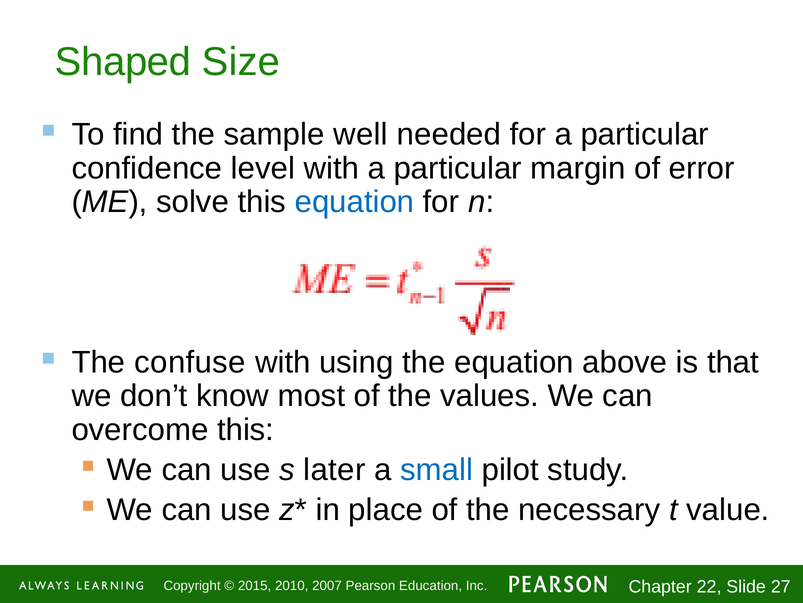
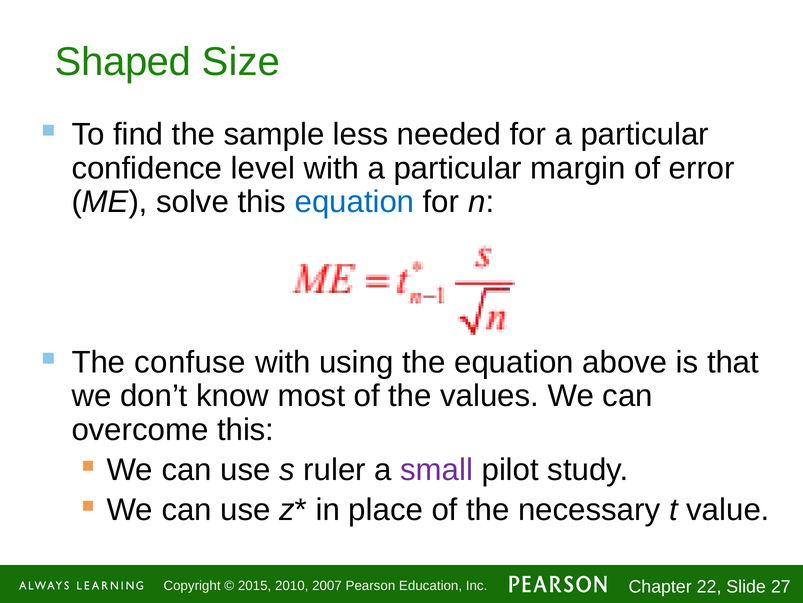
well: well -> less (361, 134)
later: later -> ruler (335, 469)
small colour: blue -> purple (437, 469)
